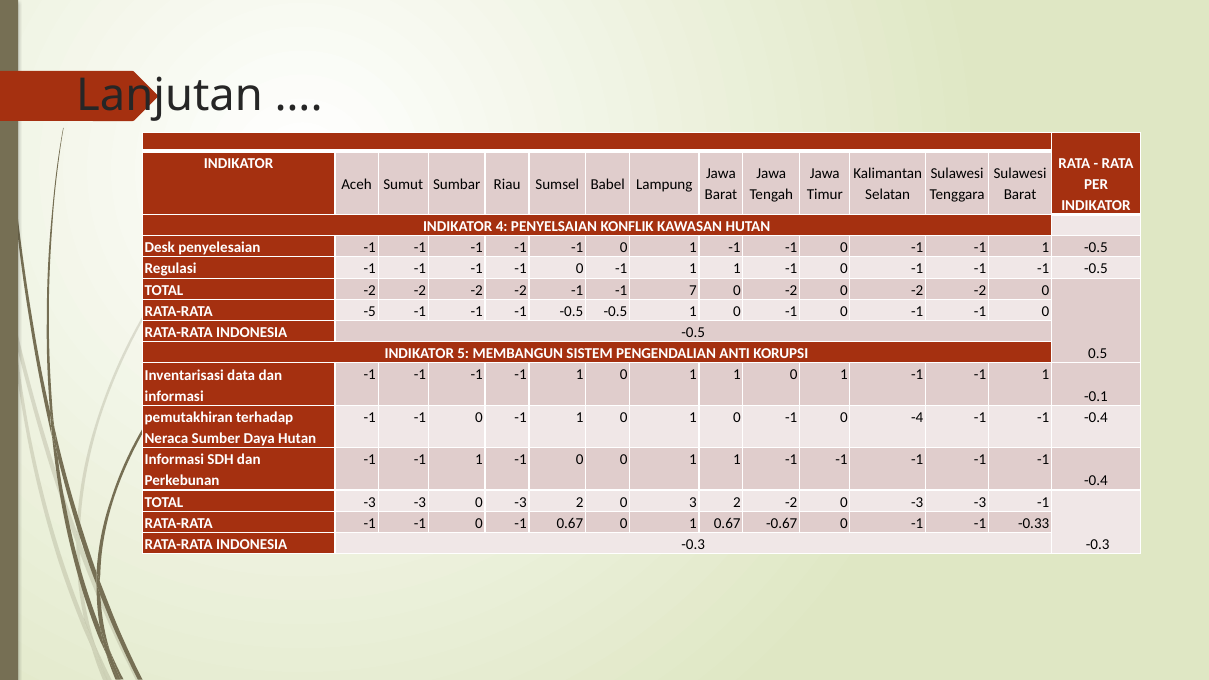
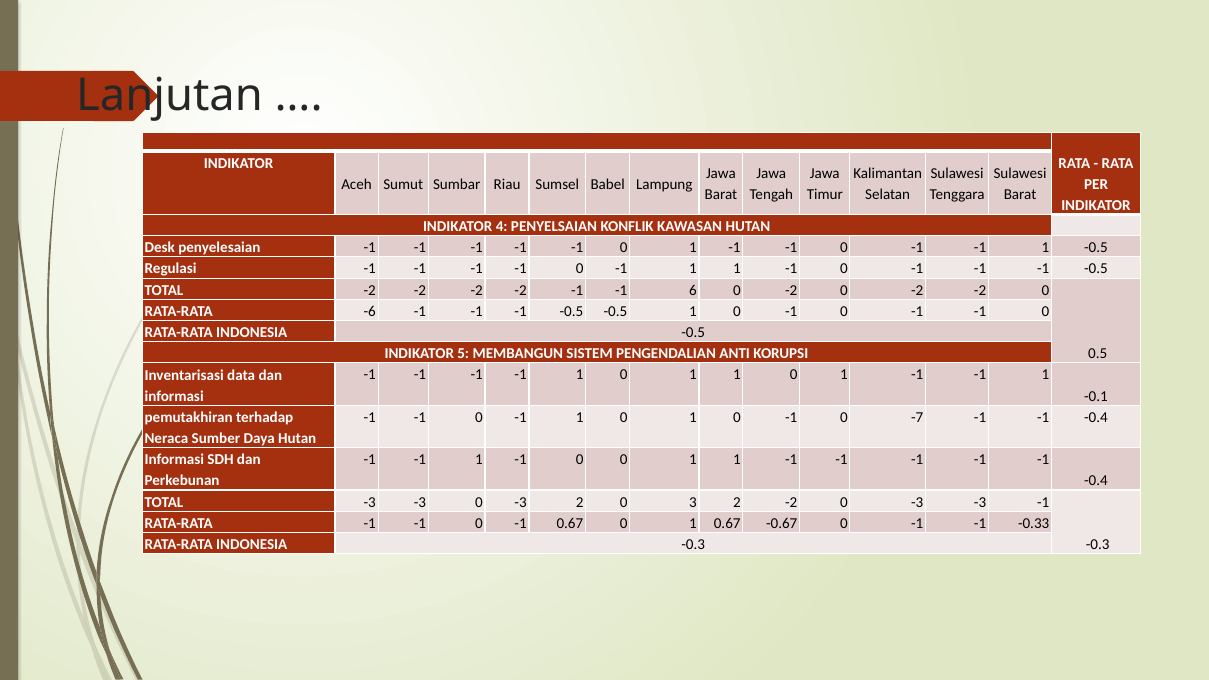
7: 7 -> 6 (693, 290)
-5: -5 -> -6 (370, 311)
-4: -4 -> -7 (917, 417)
